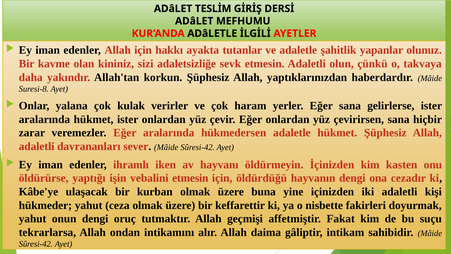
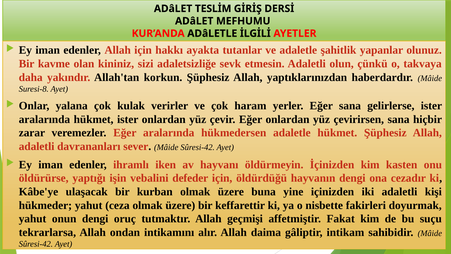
vebalini etmesin: etmesin -> defeder (190, 178)
